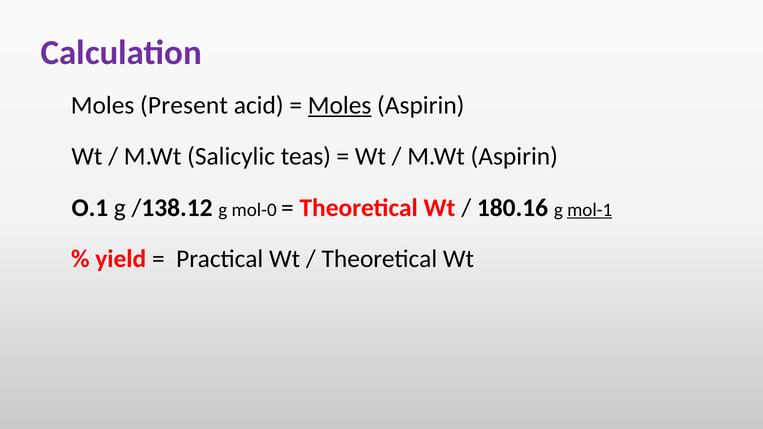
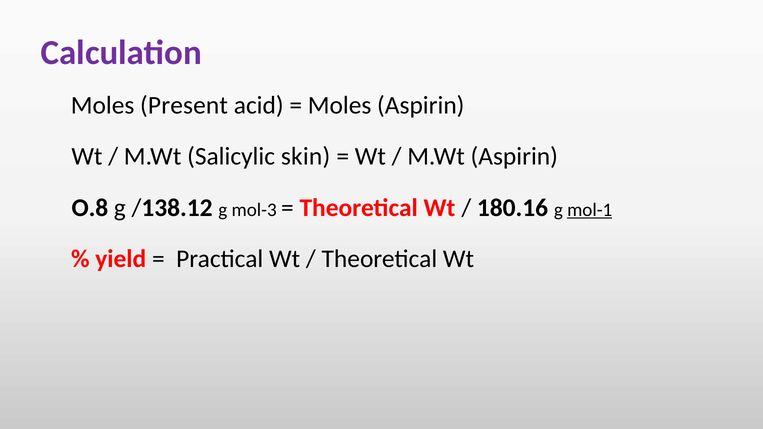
Moles underline: present -> none (340, 105)
teas: teas -> skin (306, 157)
O.1: O.1 -> O.8 (90, 208)
mol-0: mol-0 -> mol-3 (254, 210)
